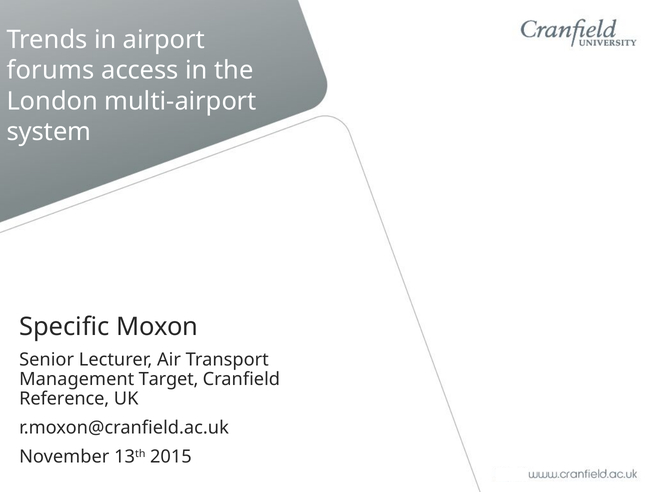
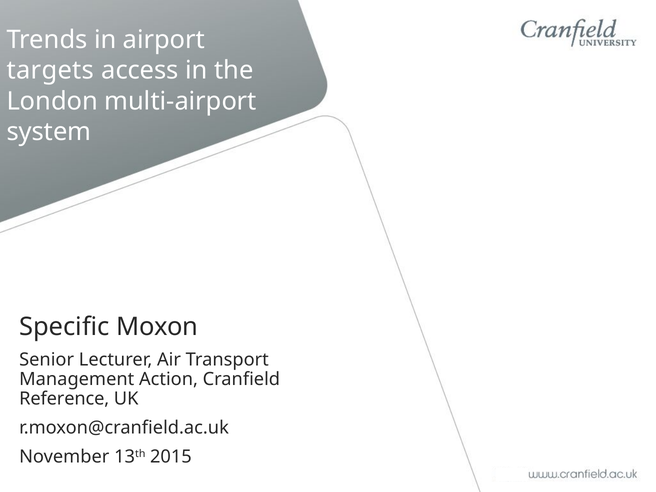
forums: forums -> targets (50, 71)
Target: Target -> Action (168, 379)
